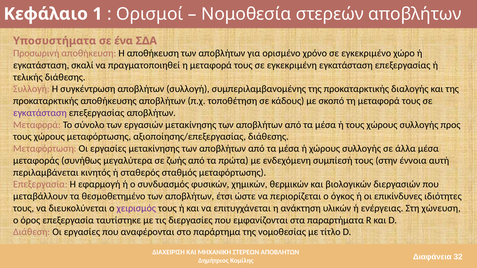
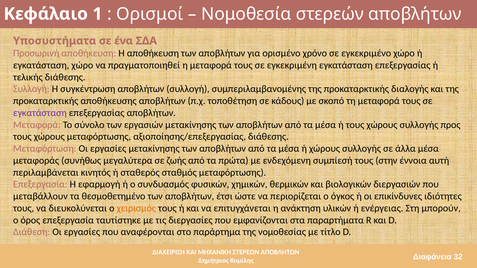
εγκατάσταση σκαλί: σκαλί -> χώρο (82, 65)
χειρισμός colour: purple -> orange (136, 208)
χώνευση: χώνευση -> μπορούν (441, 208)
